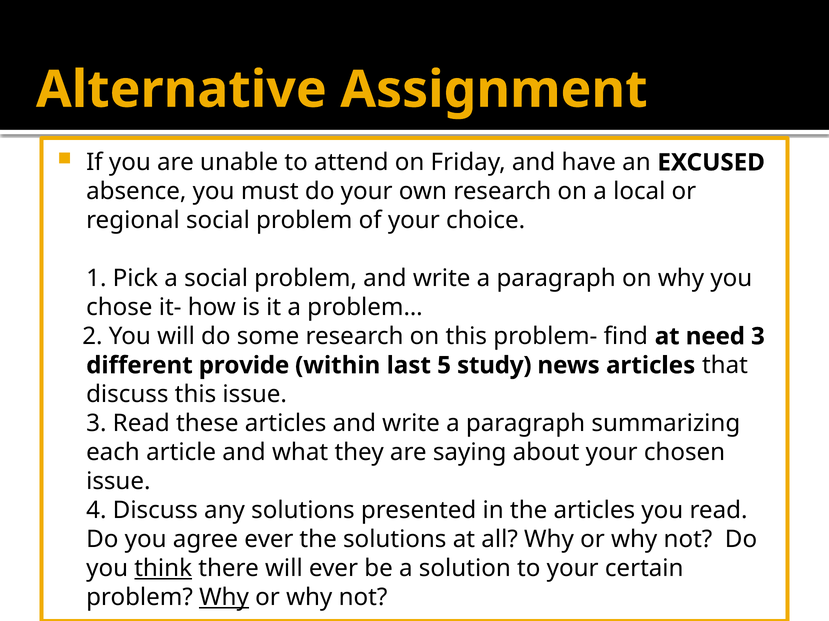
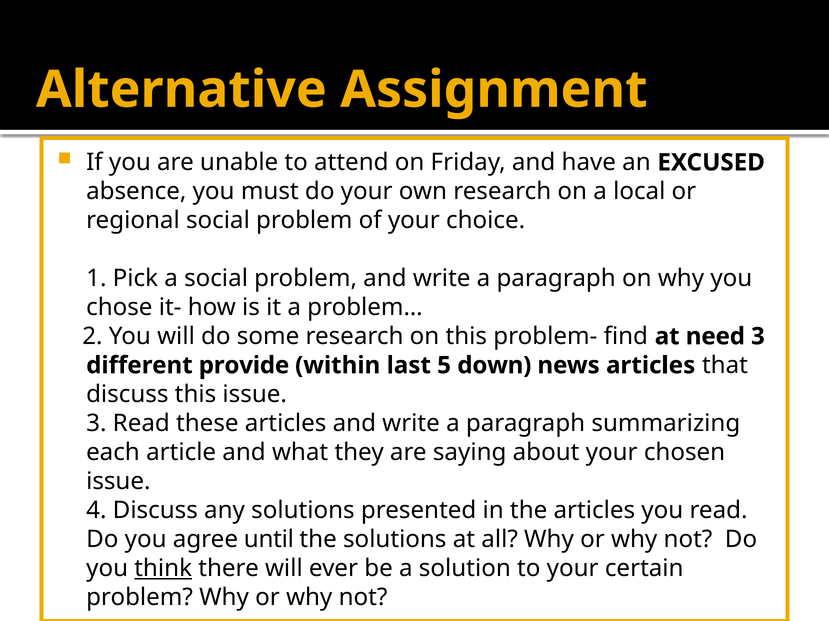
study: study -> down (494, 366)
agree ever: ever -> until (269, 540)
Why underline: present -> none (224, 598)
